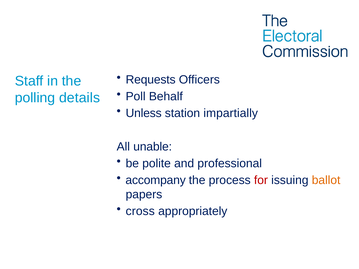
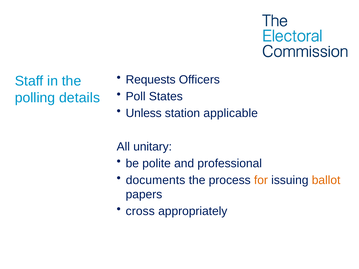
Behalf: Behalf -> States (166, 97)
impartially: impartially -> applicable (231, 113)
unable: unable -> unitary (153, 147)
accompany: accompany -> documents (156, 180)
for colour: red -> orange (261, 180)
